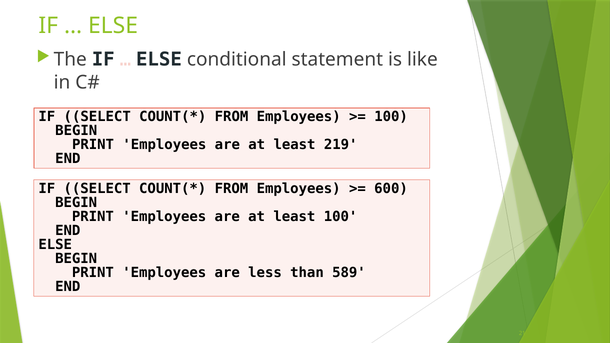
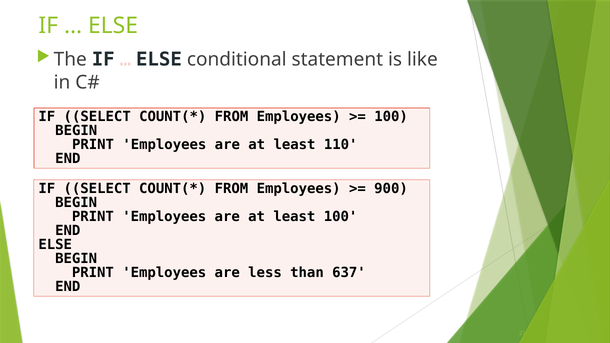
219: 219 -> 110 (341, 145)
600: 600 -> 900 (391, 189)
589: 589 -> 637 (349, 273)
